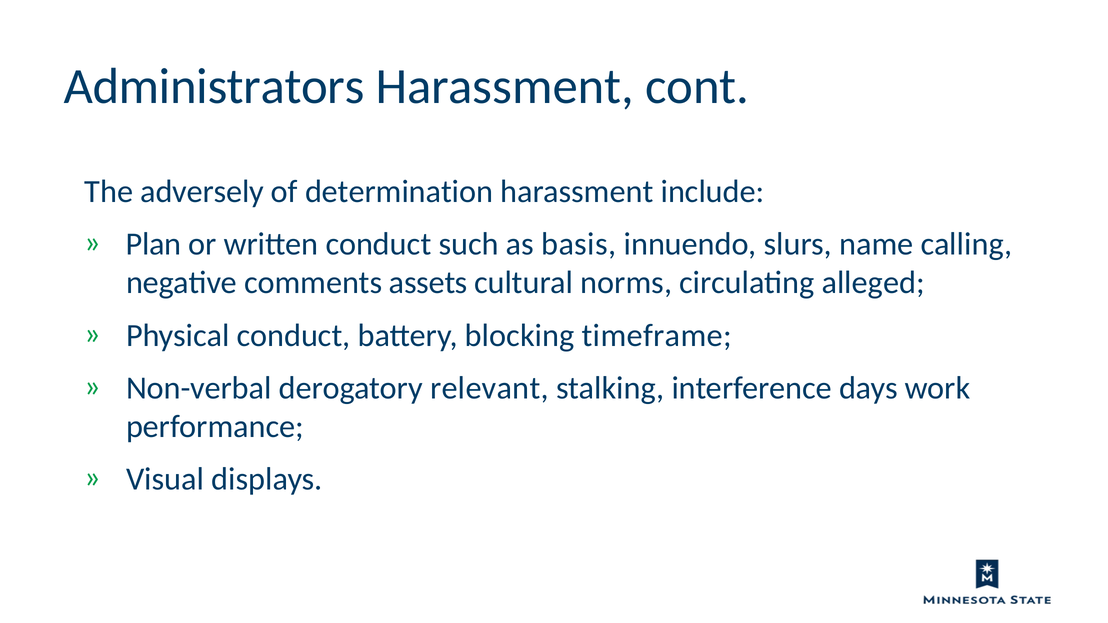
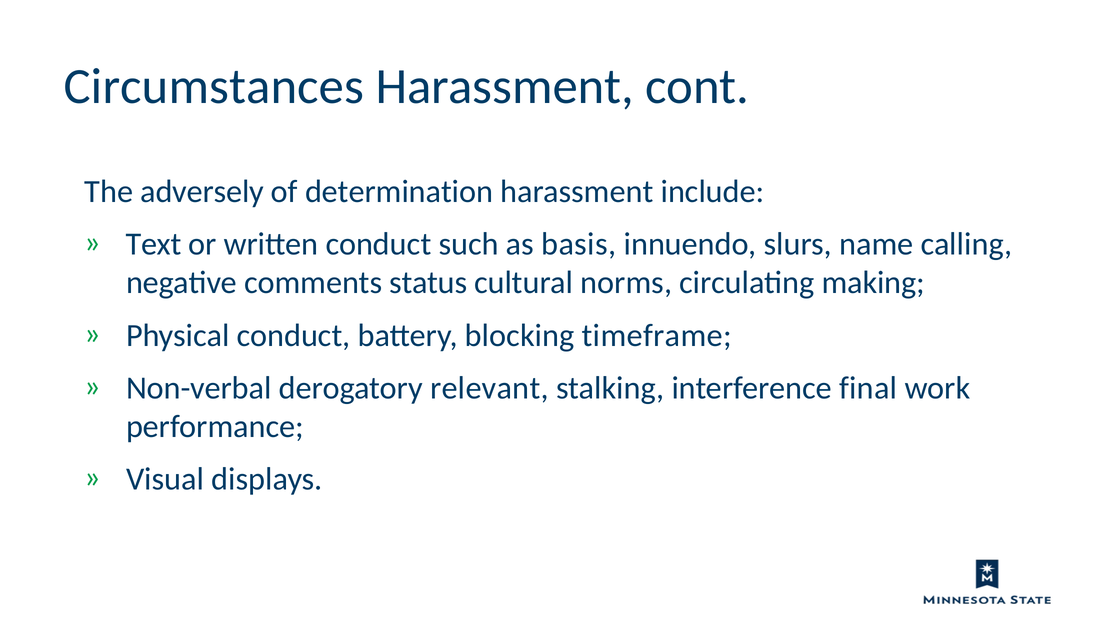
Administrators: Administrators -> Circumstances (214, 87)
Plan: Plan -> Text (154, 244)
assets: assets -> status (428, 283)
alleged: alleged -> making (873, 283)
days: days -> final (868, 388)
